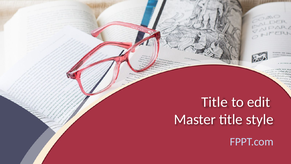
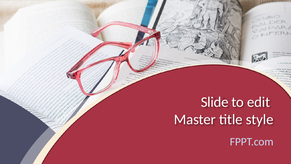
Title: Title -> Slide (215, 102)
